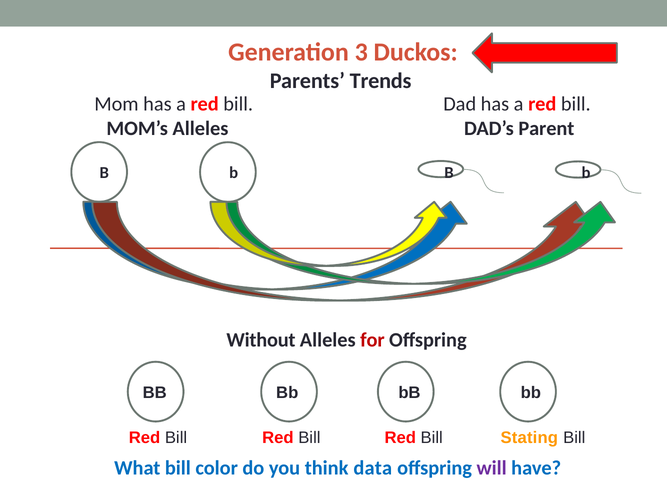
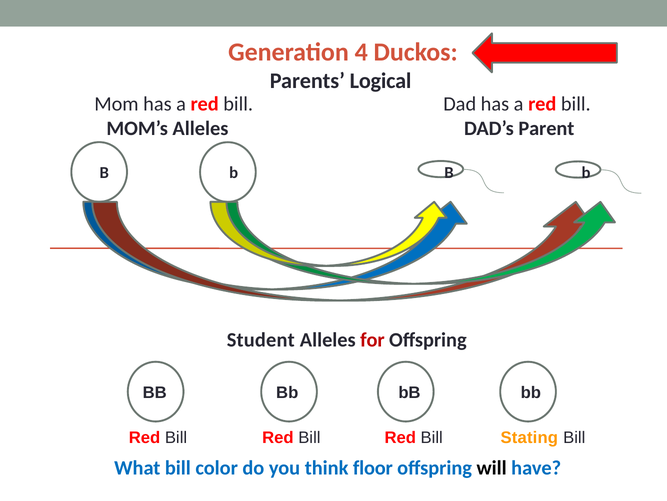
3: 3 -> 4 (361, 52)
Trends: Trends -> Logical (381, 81)
Without: Without -> Student (261, 340)
data: data -> floor (373, 467)
will colour: purple -> black (492, 467)
